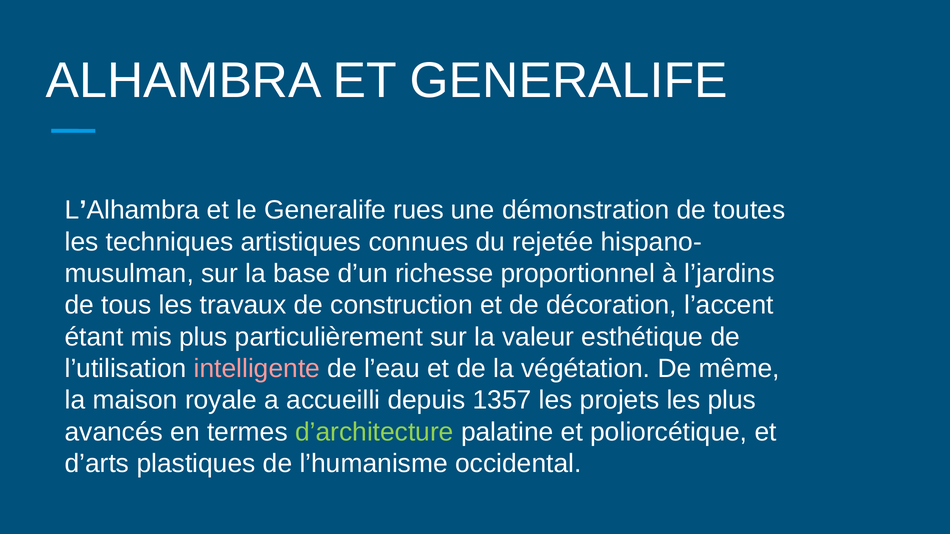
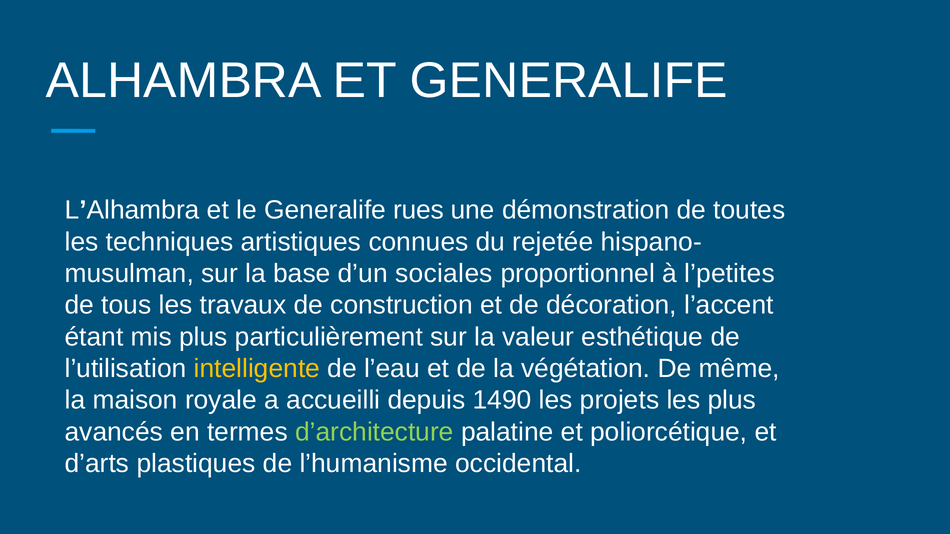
richesse: richesse -> sociales (444, 274)
l’jardins: l’jardins -> l’petites (730, 274)
intelligente colour: pink -> yellow (257, 369)
1357: 1357 -> 1490 (502, 400)
